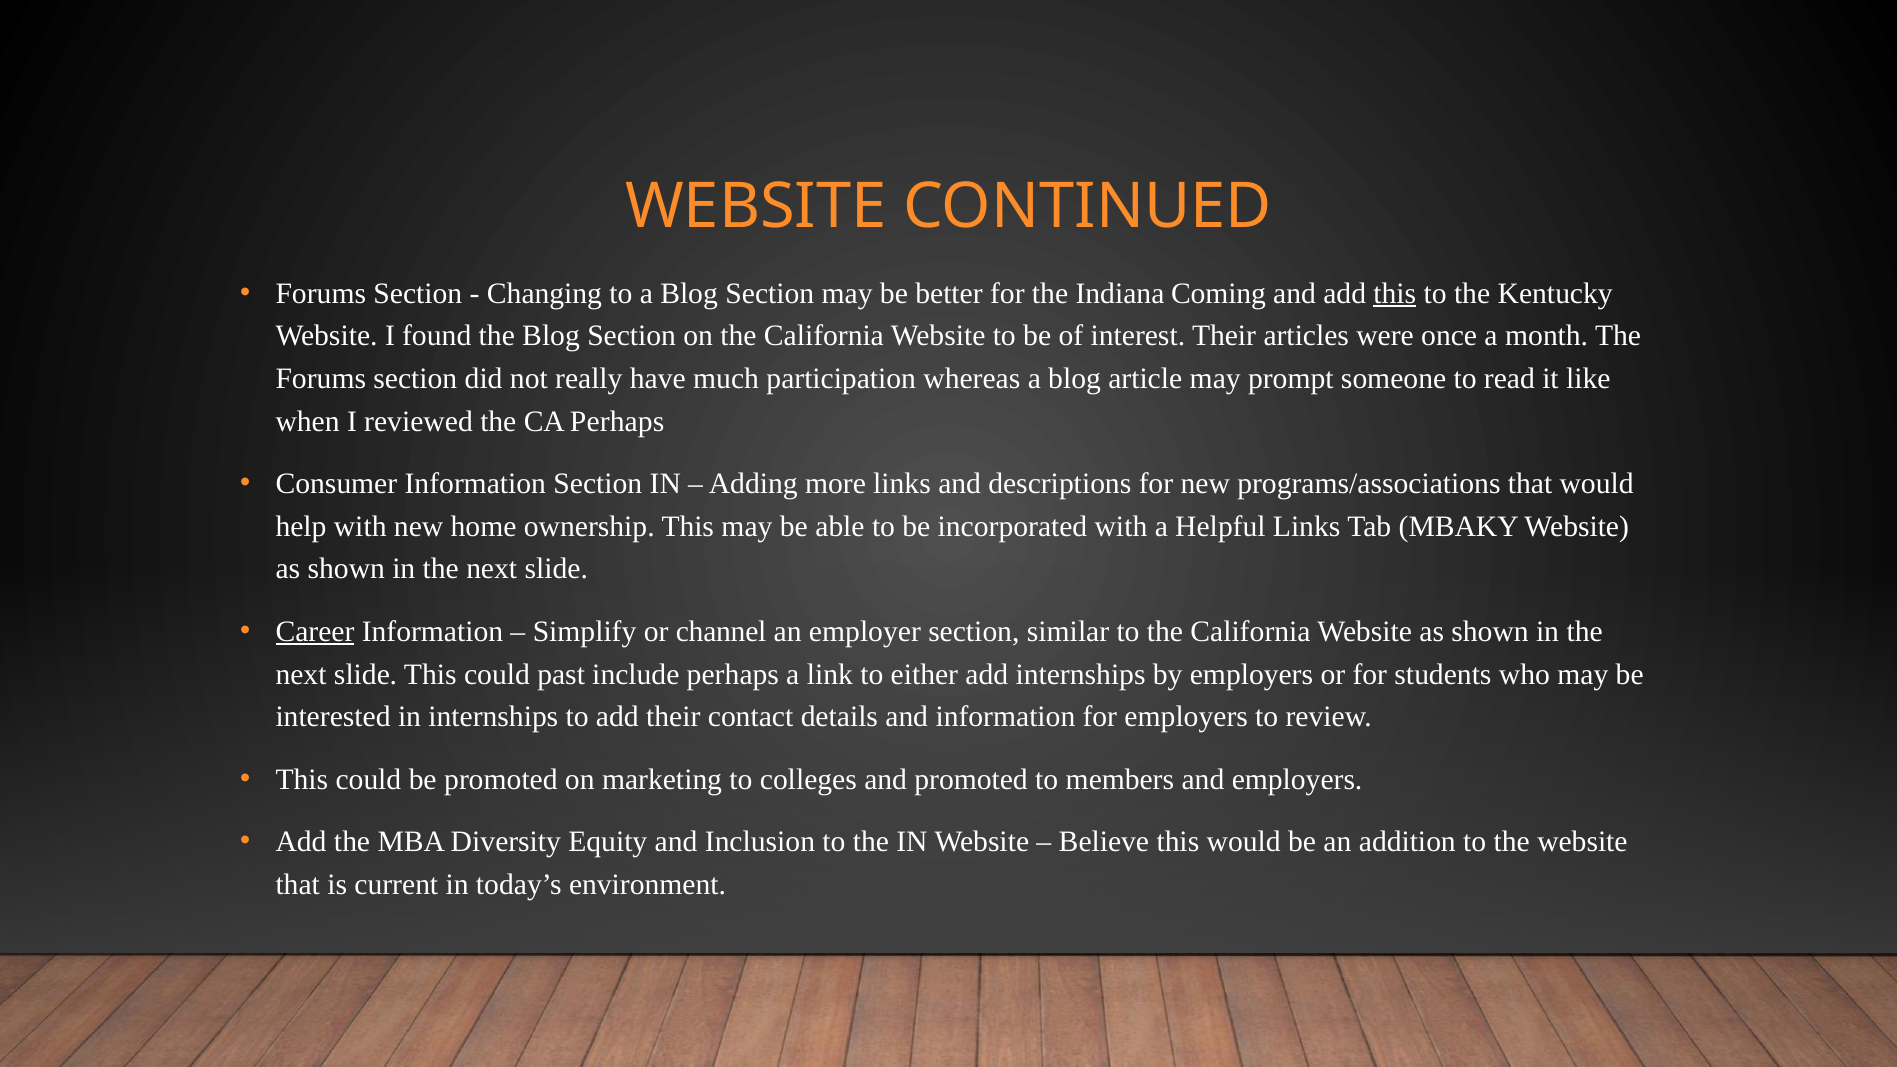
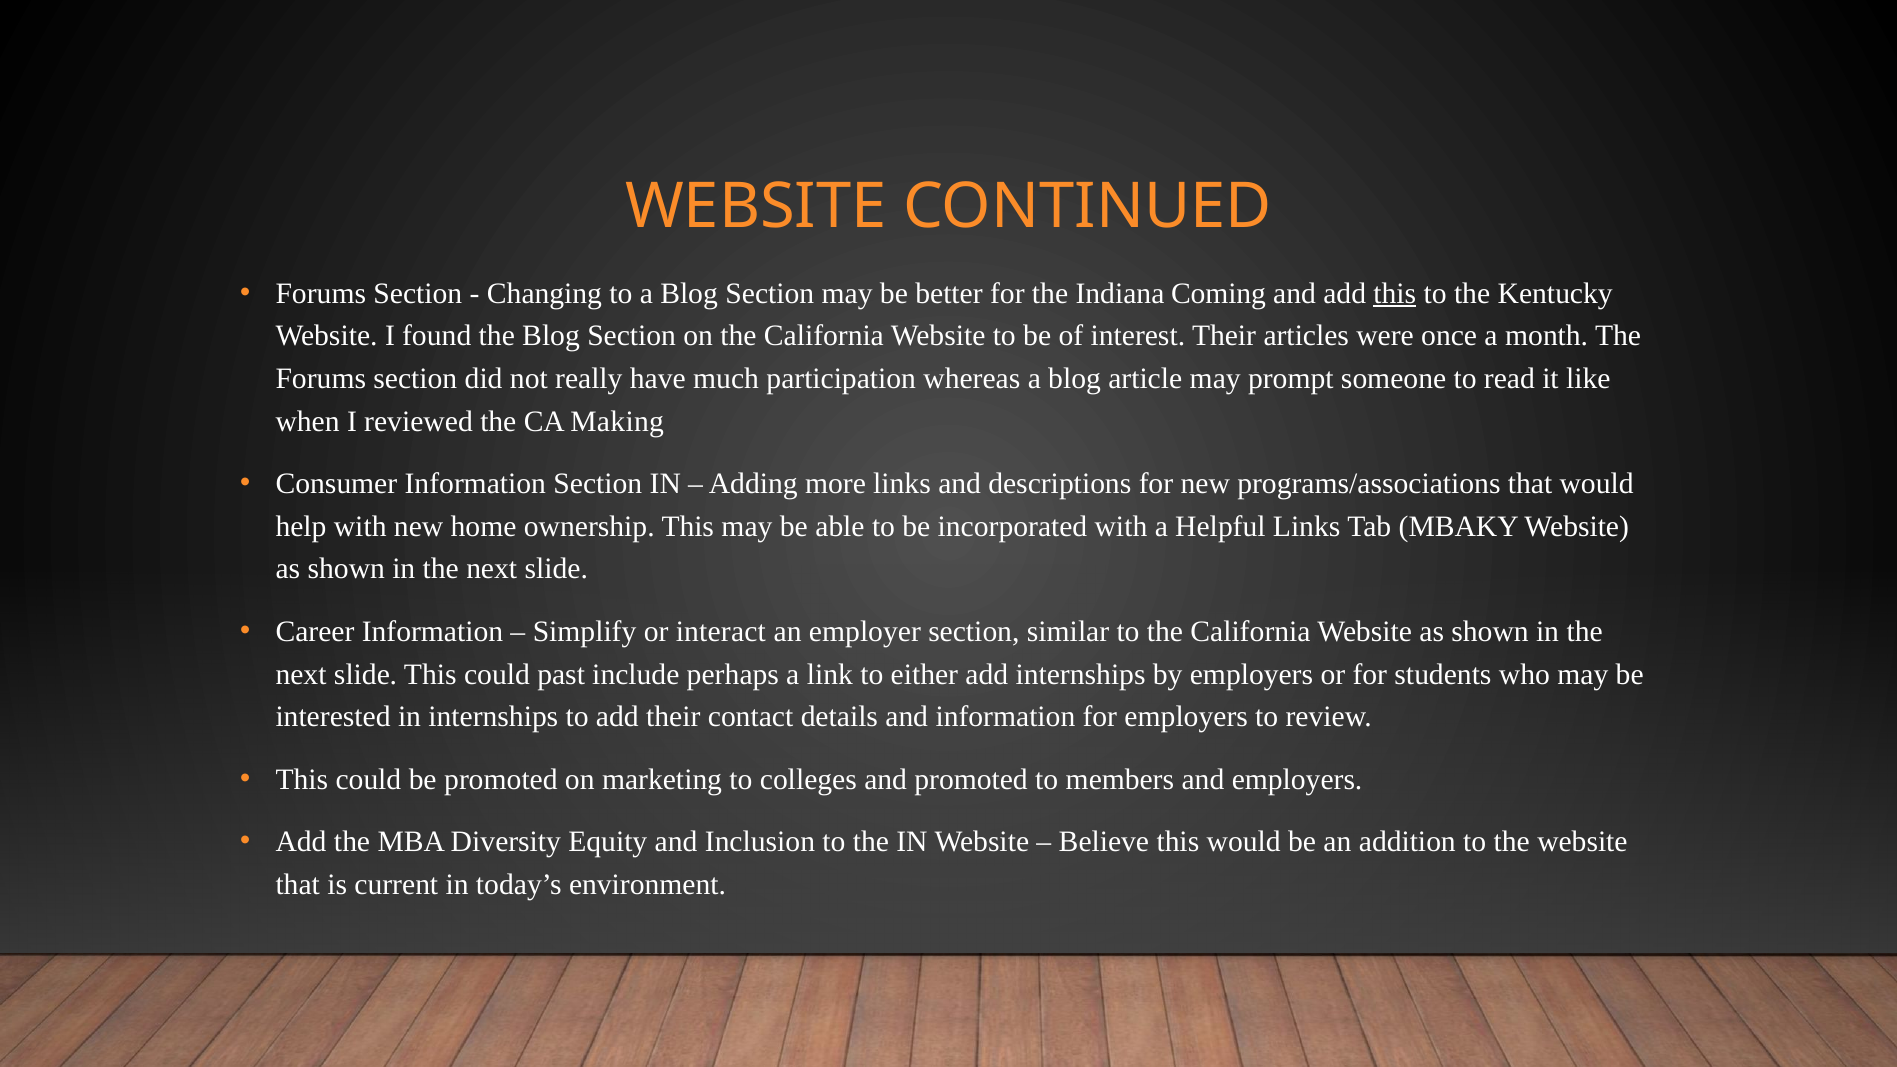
CA Perhaps: Perhaps -> Making (617, 421)
Career underline: present -> none (315, 632)
channel: channel -> interact (721, 632)
